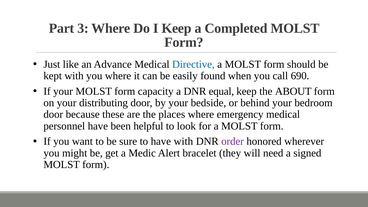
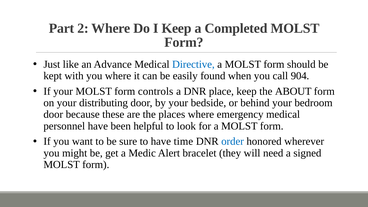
3: 3 -> 2 (83, 28)
690: 690 -> 904 (300, 76)
capacity: capacity -> controls (156, 91)
equal: equal -> place (221, 91)
have with: with -> time (183, 141)
order colour: purple -> blue (233, 141)
